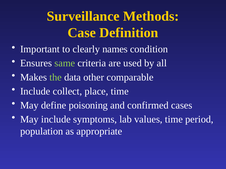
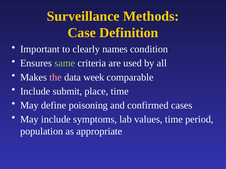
the colour: light green -> pink (56, 77)
other: other -> week (94, 77)
collect: collect -> submit (67, 92)
